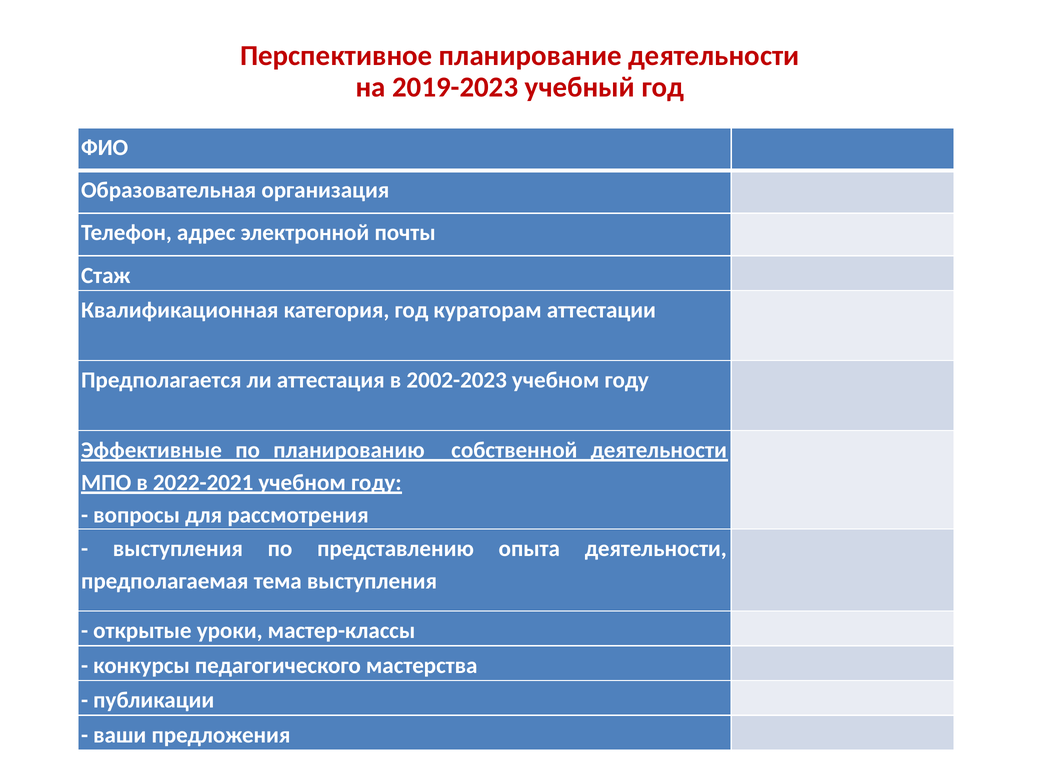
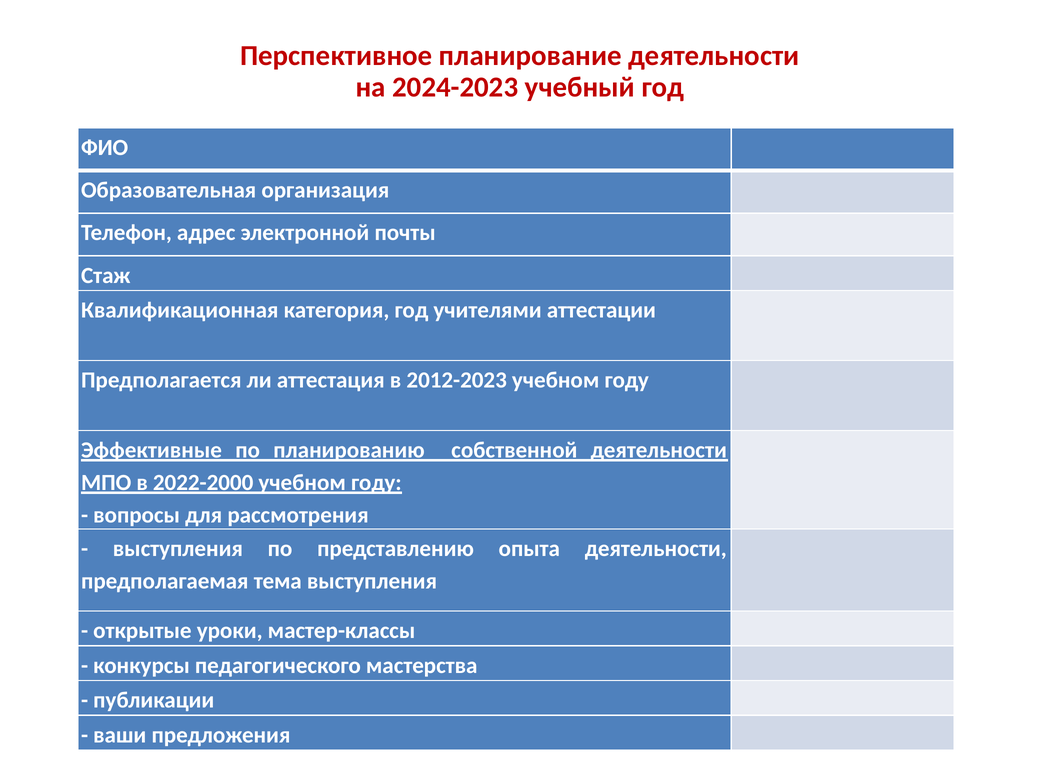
2019-2023: 2019-2023 -> 2024-2023 (455, 87)
кураторам: кураторам -> учителями (488, 310)
2002-2023: 2002-2023 -> 2012-2023 (457, 380)
2022-2021: 2022-2021 -> 2022-2000 (203, 483)
